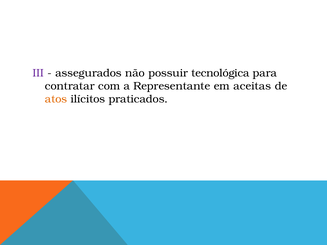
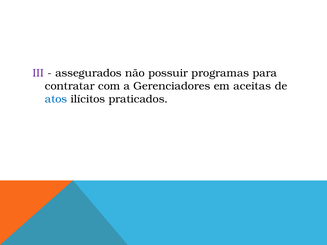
tecnológica: tecnológica -> programas (220, 73)
Representante: Representante -> Gerenciadores (172, 86)
atos colour: orange -> blue (56, 99)
